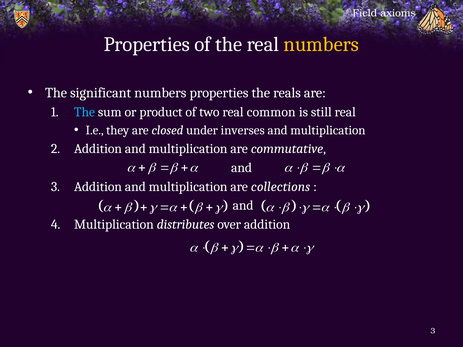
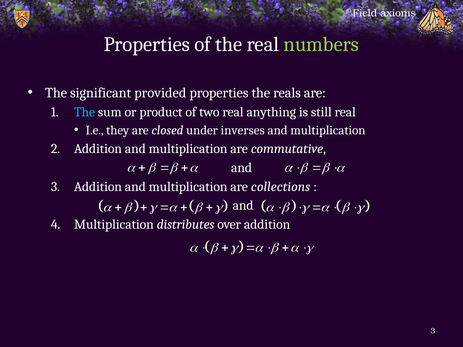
numbers colour: yellow -> light green (321, 44)
significant numbers: numbers -> provided (160, 93)
common: common -> anything (271, 112)
